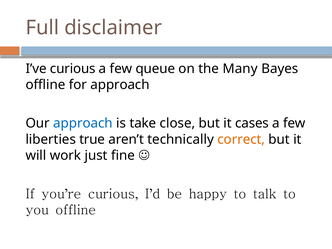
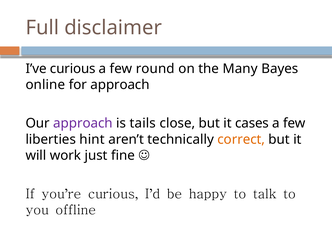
queue: queue -> round (155, 69)
offline: offline -> online (45, 85)
approach colour: blue -> purple (83, 123)
take: take -> tails (143, 123)
true: true -> hint (92, 139)
